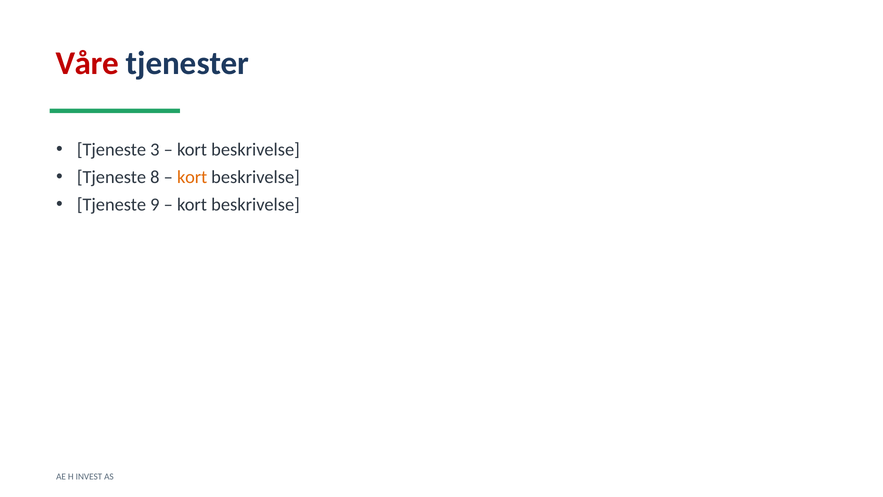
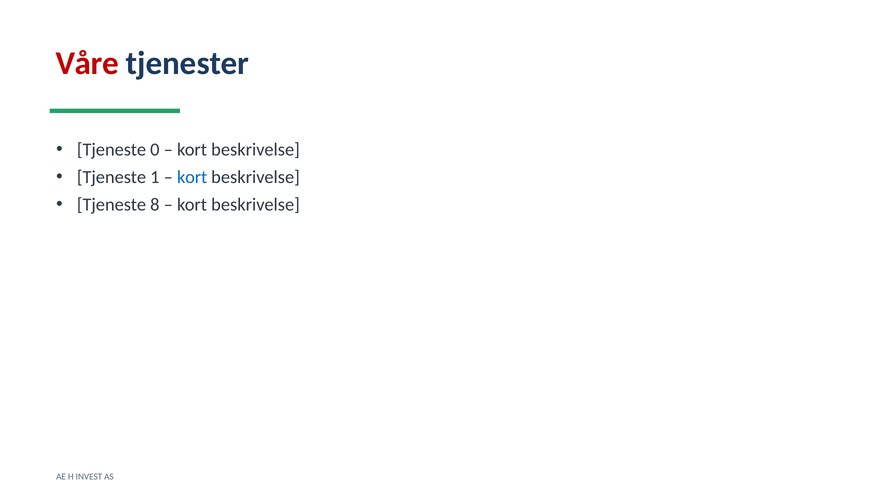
3: 3 -> 0 (155, 150)
8: 8 -> 1 (155, 177)
kort colour: orange -> blue (192, 177)
9: 9 -> 8 (155, 205)
